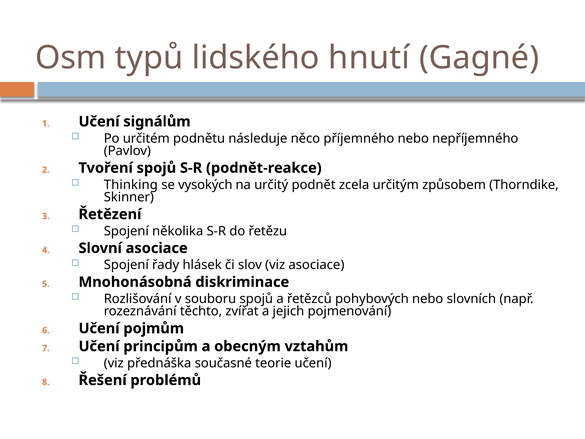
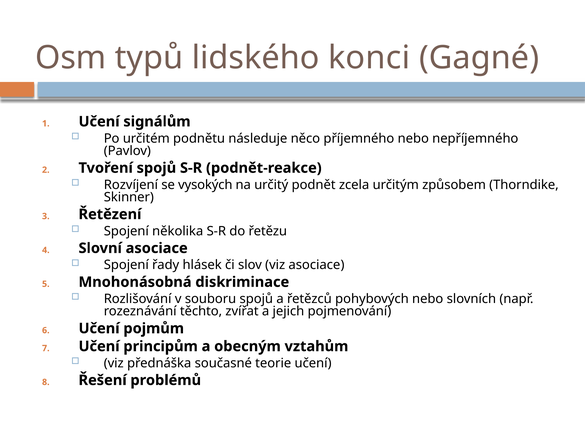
hnutí: hnutí -> konci (369, 58)
Thinking: Thinking -> Rozvíjení (131, 185)
